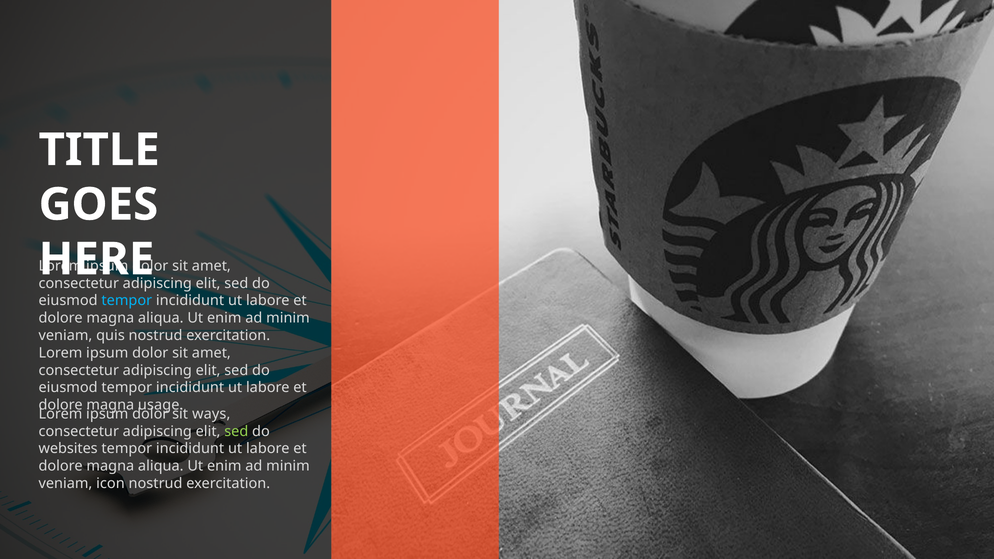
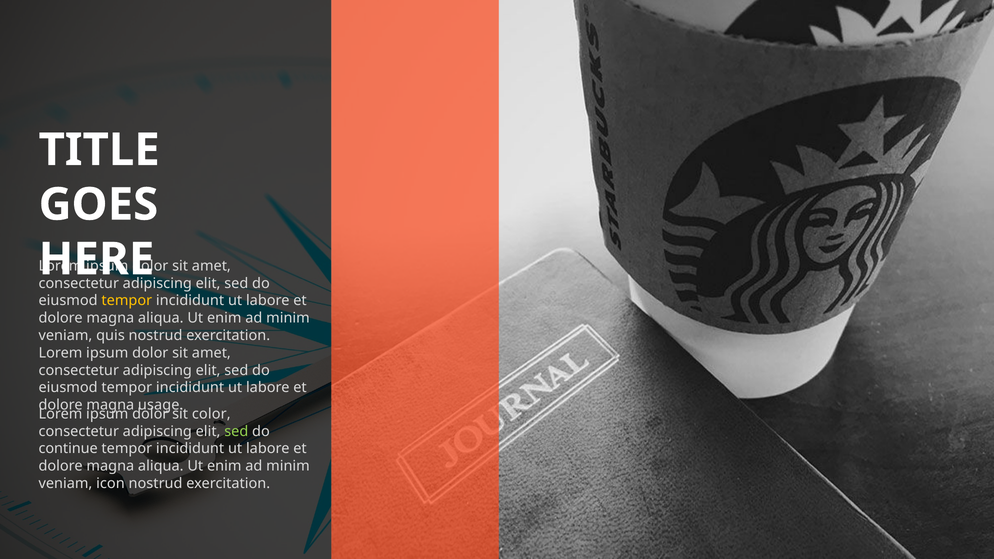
tempor colour: light blue -> yellow (127, 301)
ways: ways -> color (211, 414)
websites: websites -> continue (68, 449)
